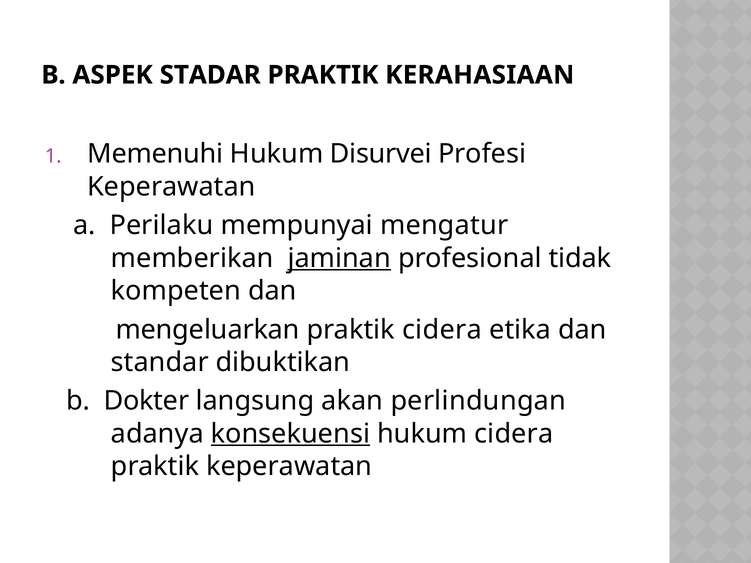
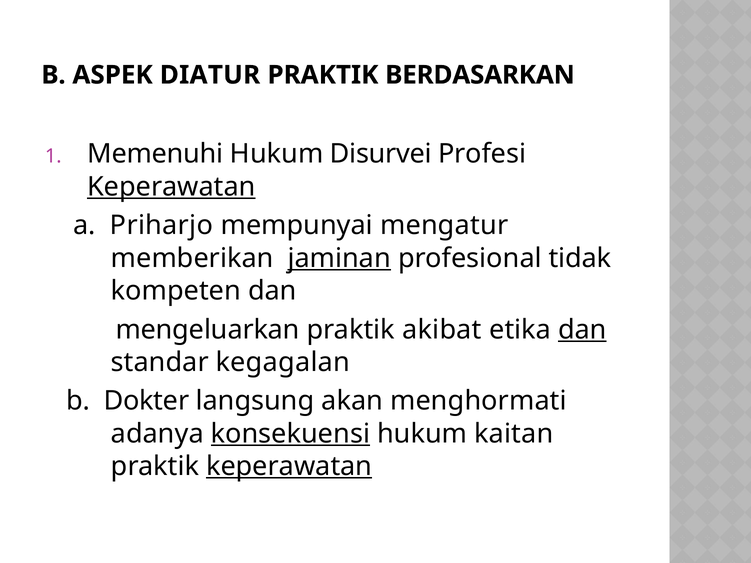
STADAR: STADAR -> DIATUR (210, 75)
KERAHASIAAN: KERAHASIAAN -> BERDASARKAN (480, 75)
Keperawatan underline: none -> present (171, 187)
Perilaku: Perilaku -> Priharjo (161, 226)
praktik cidera: cidera -> akibat (442, 330)
dan underline: none -> present (582, 330)
dibuktikan: dibuktikan -> kegagalan (283, 362)
perlindungan: perlindungan -> menghormati (478, 401)
hukum cidera: cidera -> kaitan (514, 434)
keperawatan underline: none -> present (289, 466)
